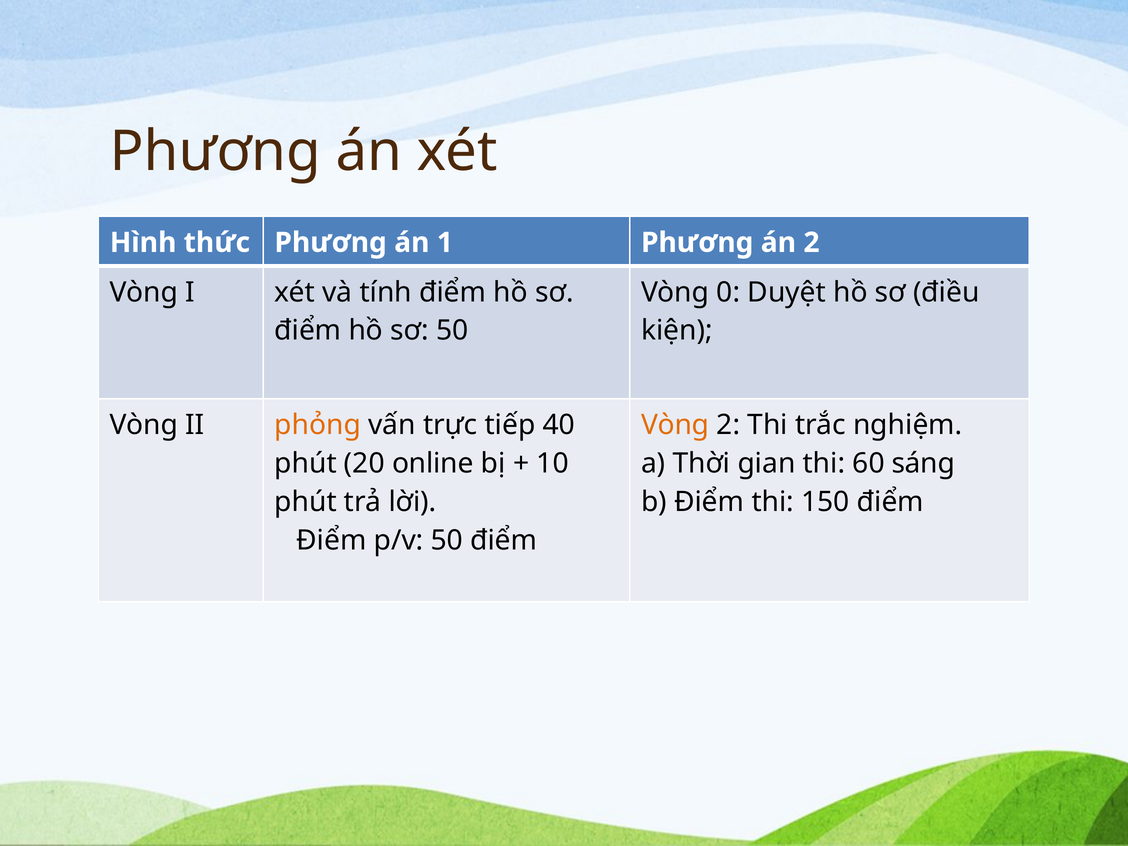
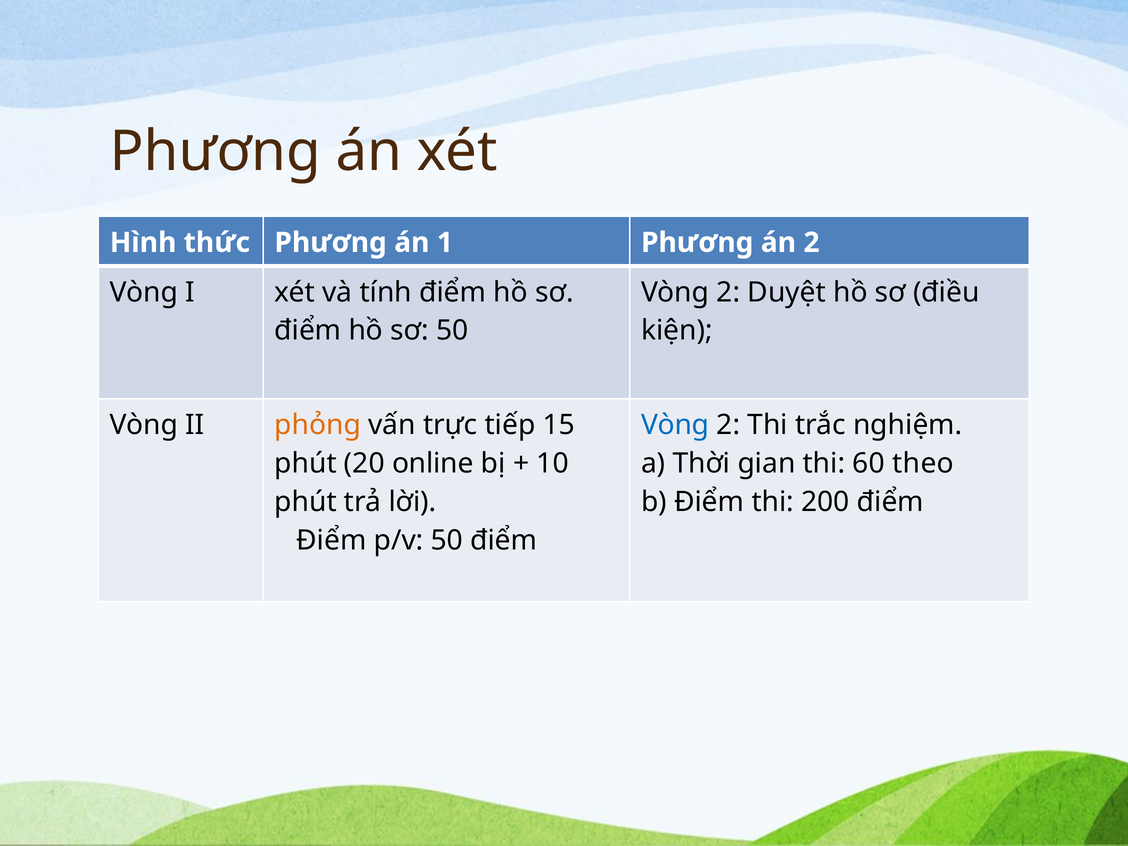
0: 0 -> 2 (728, 292)
40: 40 -> 15 (559, 425)
Vòng colour: orange -> blue (675, 425)
sáng: sáng -> theo (923, 463)
150: 150 -> 200 (825, 502)
